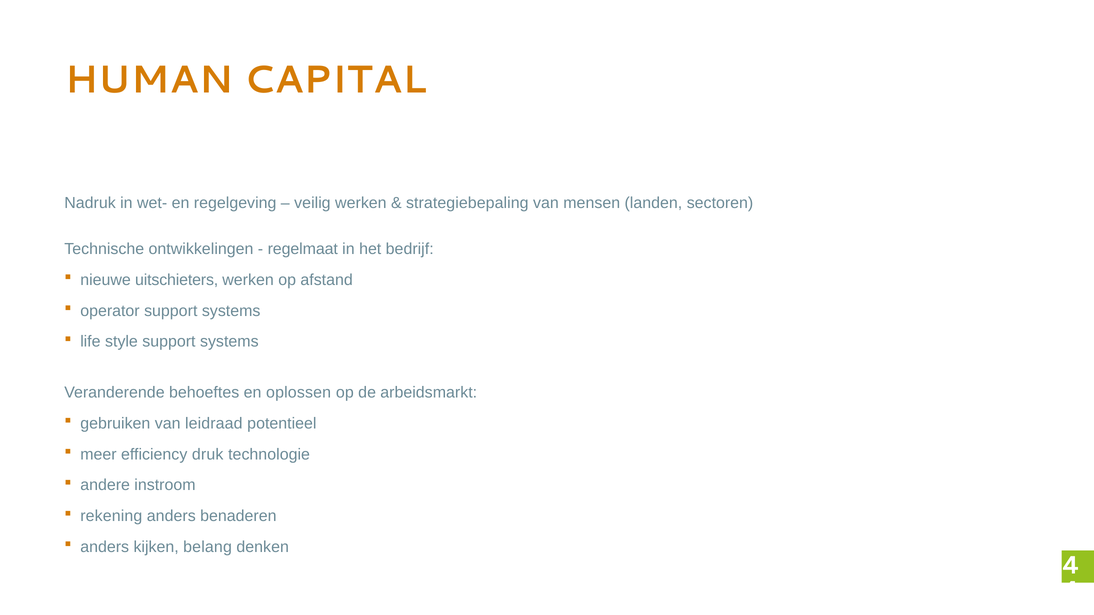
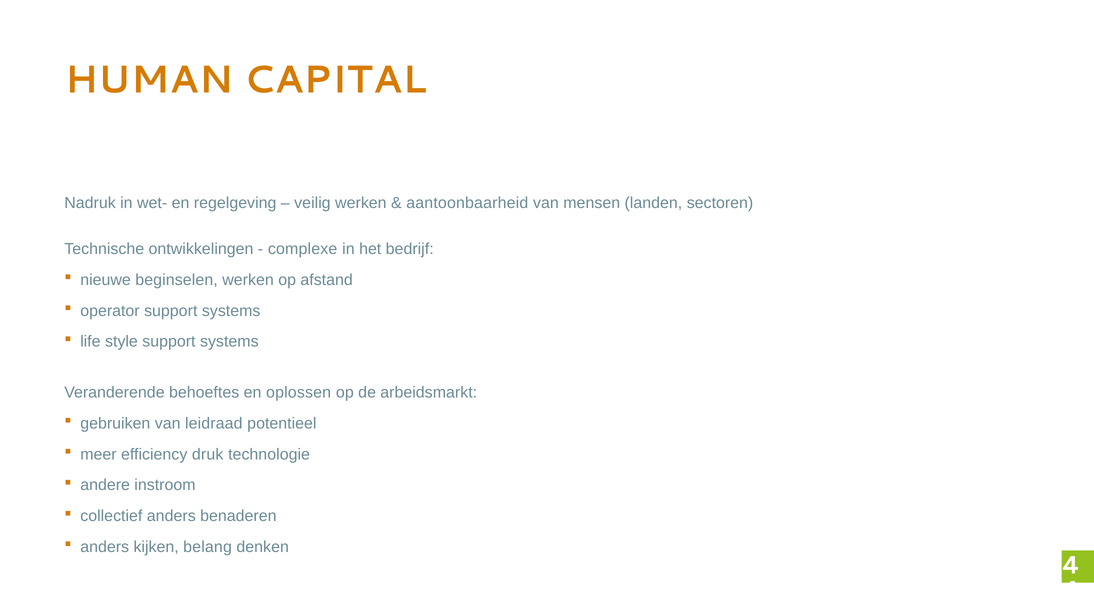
strategiebepaling: strategiebepaling -> aantoonbaarheid (467, 203)
regelmaat: regelmaat -> complexe (303, 249)
uitschieters: uitschieters -> beginselen (177, 280)
rekening: rekening -> collectief (111, 516)
